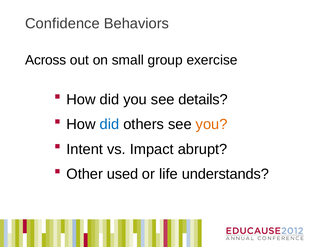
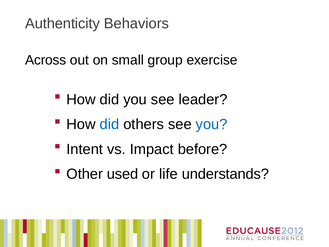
Confidence: Confidence -> Authenticity (62, 24)
details: details -> leader (203, 99)
you colour: orange -> blue (212, 124)
abrupt: abrupt -> before (203, 149)
